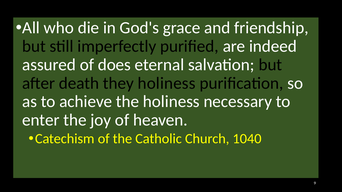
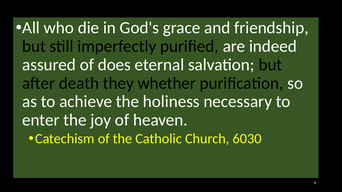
they holiness: holiness -> whether (167, 83)
1040: 1040 -> 6030 (247, 139)
